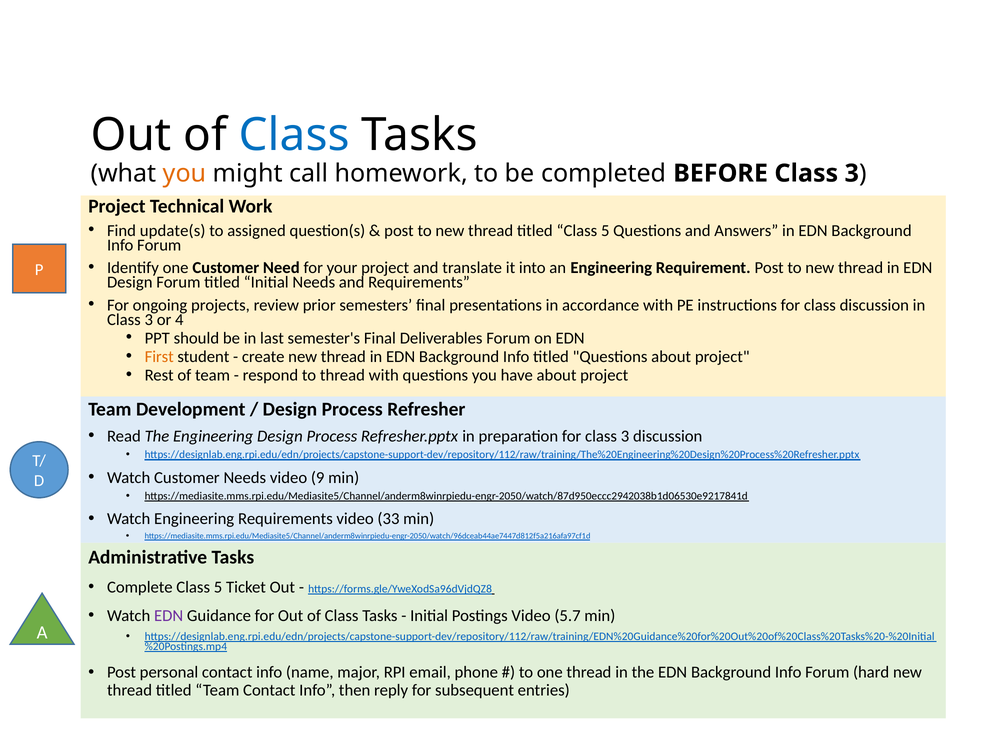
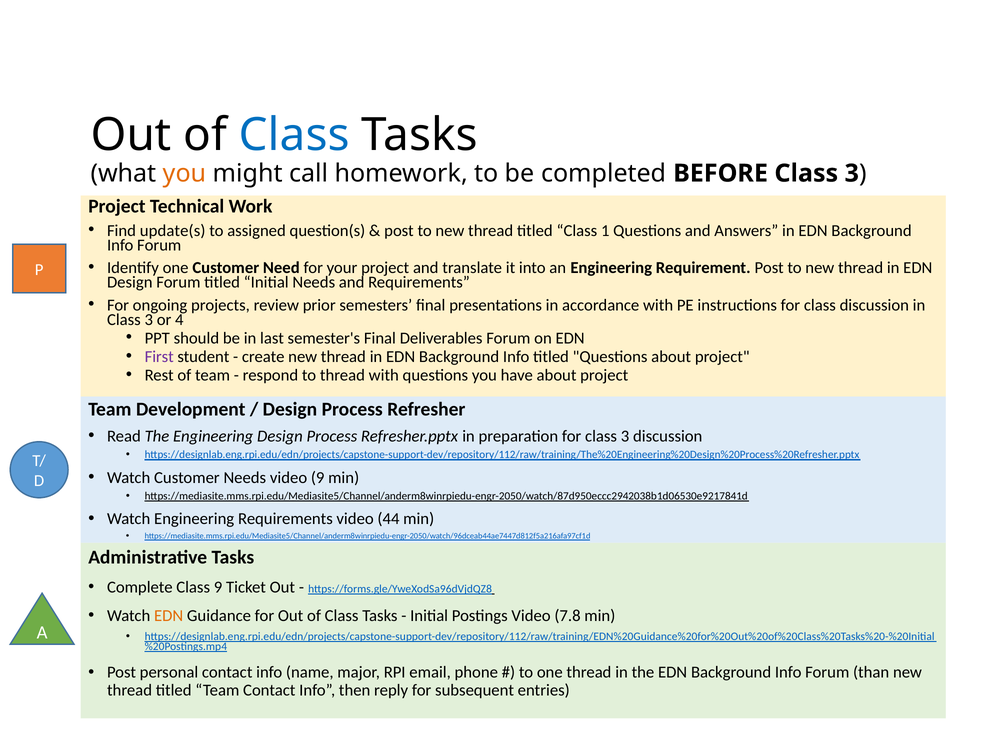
titled Class 5: 5 -> 1 (605, 231)
First colour: orange -> purple (159, 357)
33: 33 -> 44 (388, 519)
Complete Class 5: 5 -> 9 (218, 587)
EDN colour: purple -> orange (169, 616)
5.7: 5.7 -> 7.8 (568, 616)
hard: hard -> than (871, 673)
